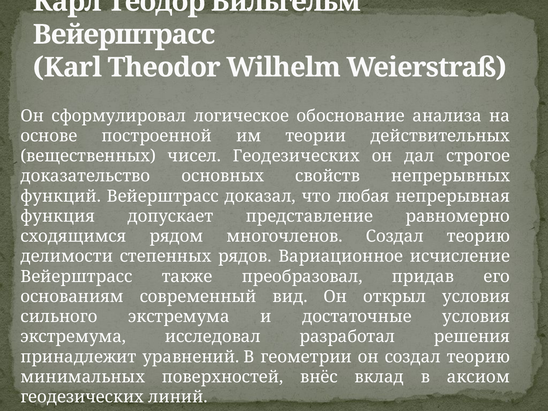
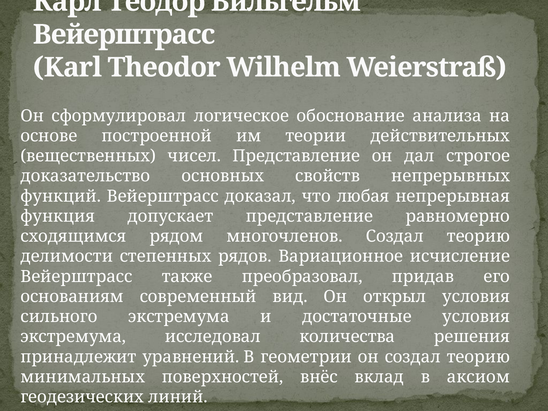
чисел Геодезических: Геодезических -> Представление (296, 156)
разработал: разработал -> количества (347, 337)
